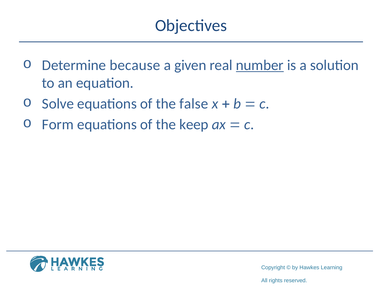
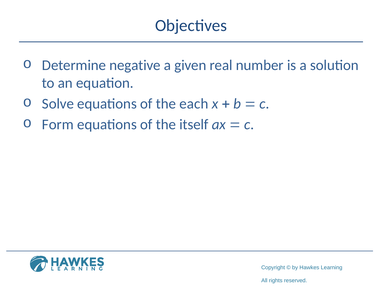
because: because -> negative (135, 65)
number underline: present -> none (260, 65)
false: false -> each (194, 104)
keep: keep -> itself (194, 125)
